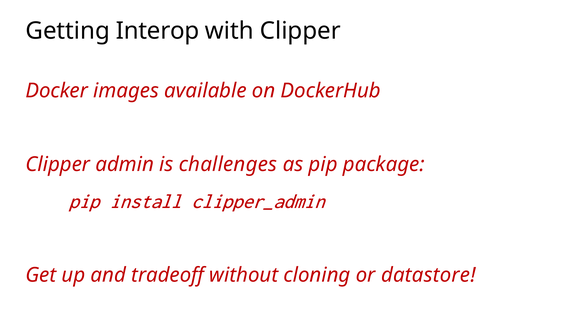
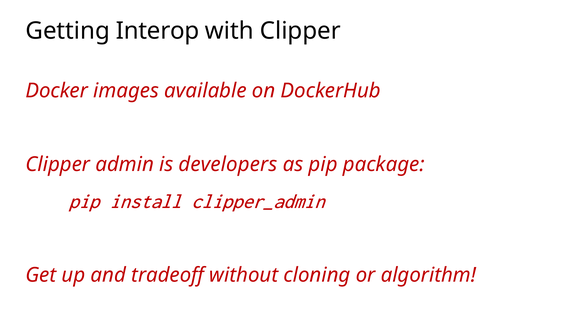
challenges: challenges -> developers (228, 164)
datastore: datastore -> algorithm (428, 275)
